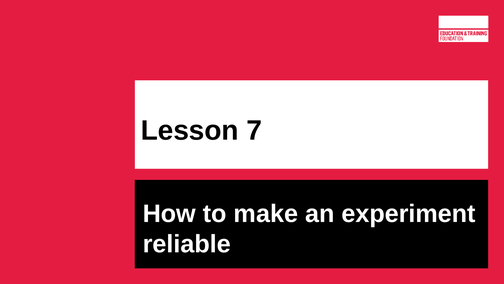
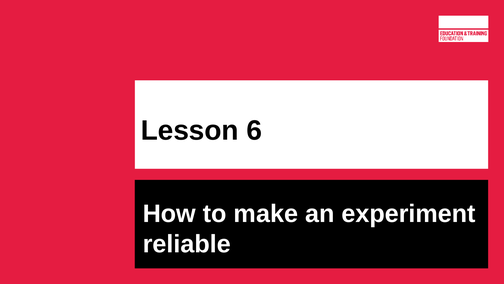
7: 7 -> 6 (254, 130)
